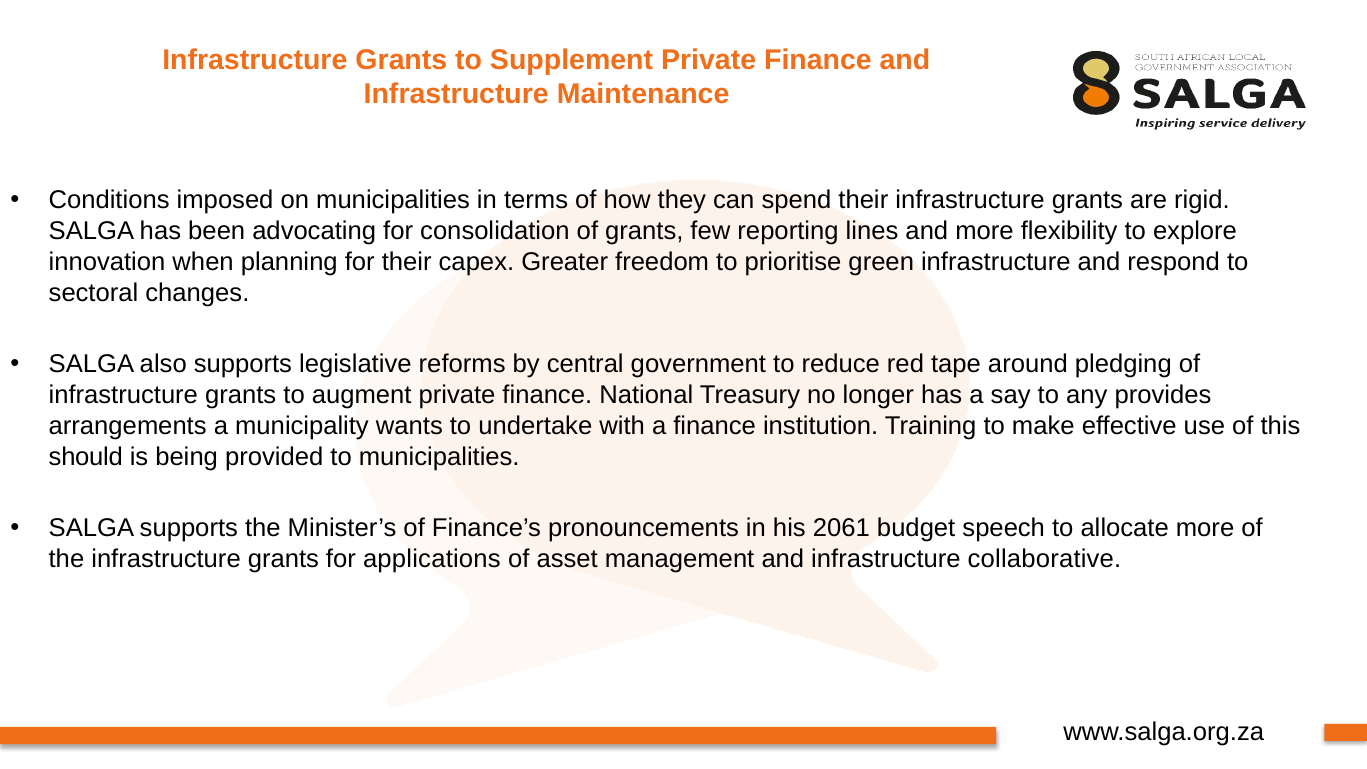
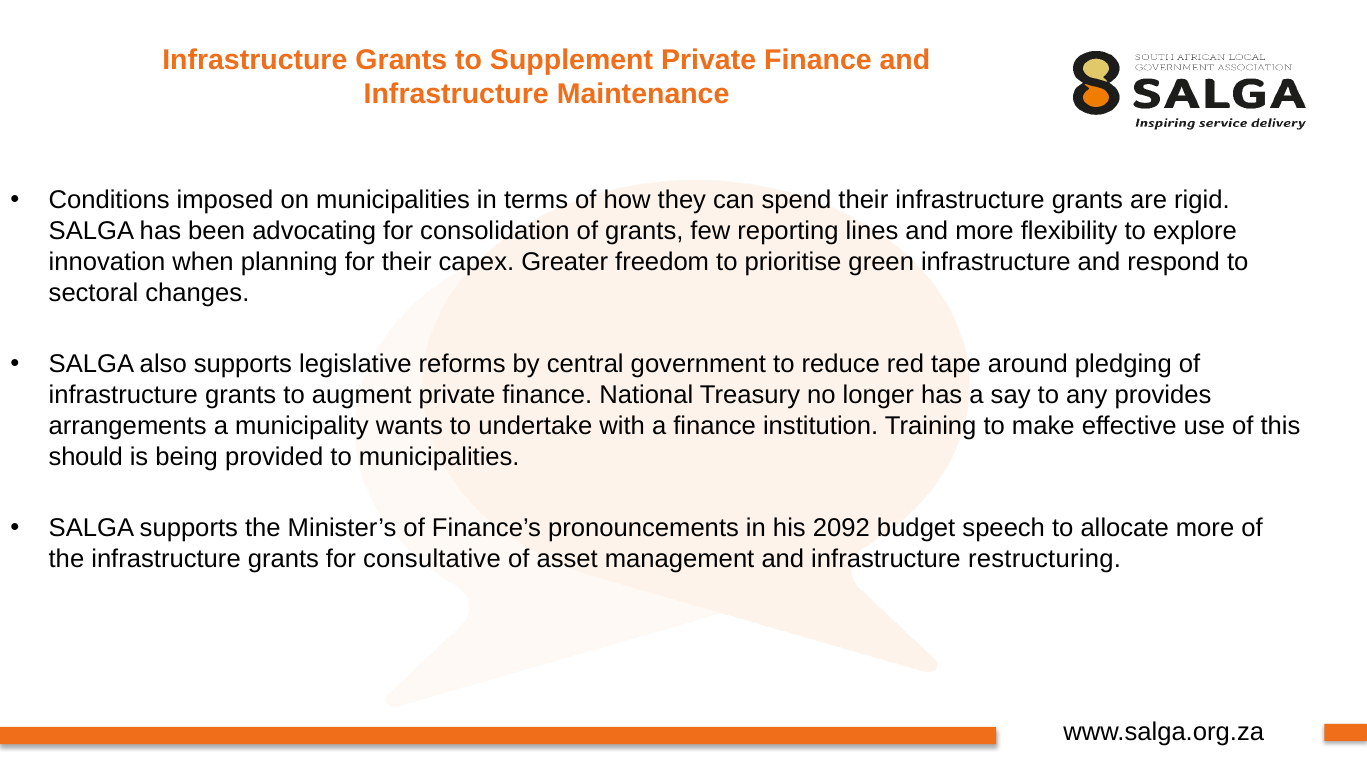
2061: 2061 -> 2092 (841, 528)
applications: applications -> consultative (432, 559)
collaborative: collaborative -> restructuring (1044, 559)
